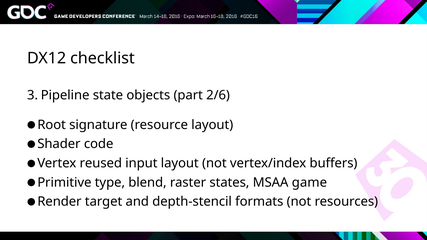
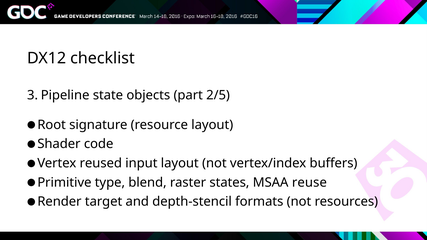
2/6: 2/6 -> 2/5 (218, 95)
game: game -> reuse (309, 183)
